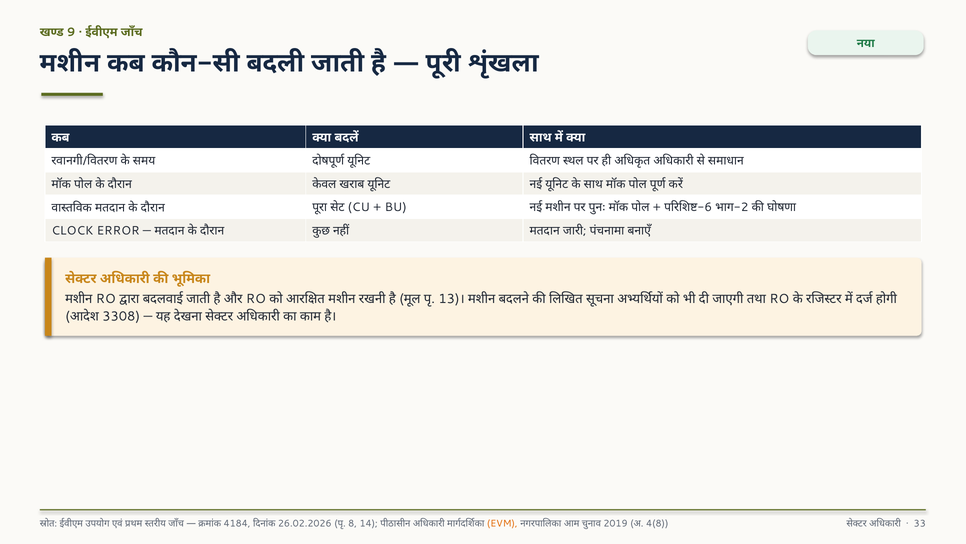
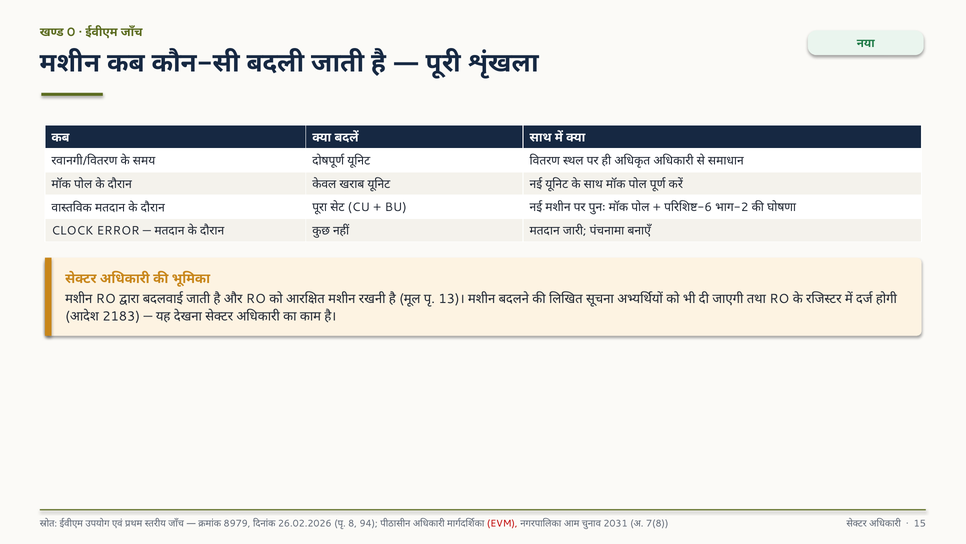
9: 9 -> 0 (71, 32)
3308: 3308 -> 2183 (121, 316)
4184: 4184 -> 8979 (237, 523)
14: 14 -> 94 (369, 523)
EVM colour: orange -> red (502, 523)
2019: 2019 -> 2031 (615, 523)
4(8: 4(8 -> 7(8 (657, 523)
33: 33 -> 15 (920, 523)
